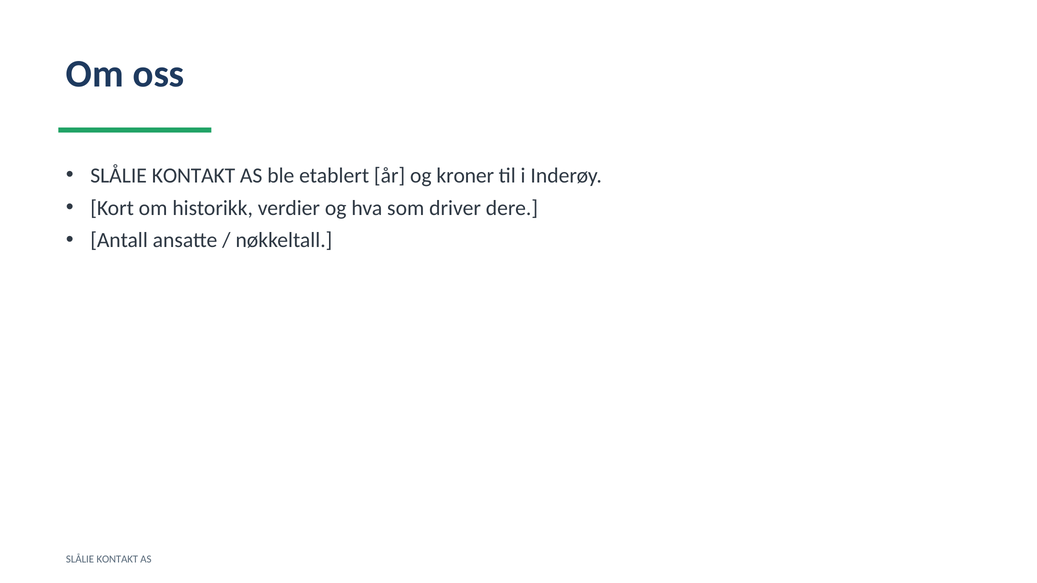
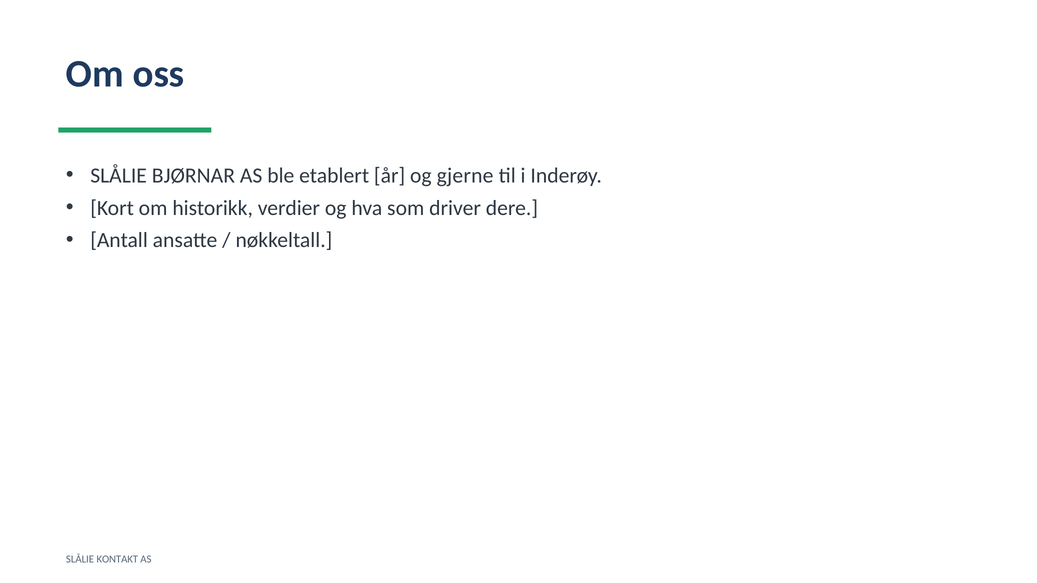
KONTAKT: KONTAKT -> BJØRNAR (193, 176)
kroner: kroner -> gjerne (465, 176)
